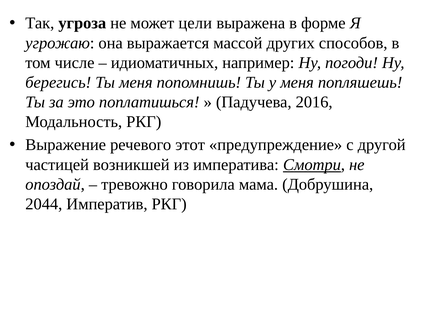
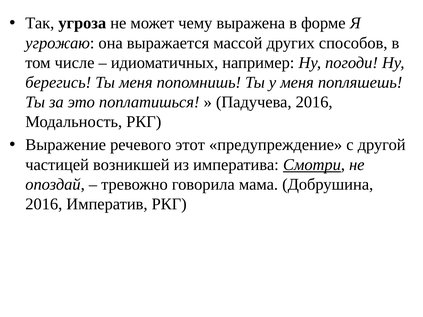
цели: цели -> чему (195, 23)
2044: 2044 -> 2016 (44, 204)
